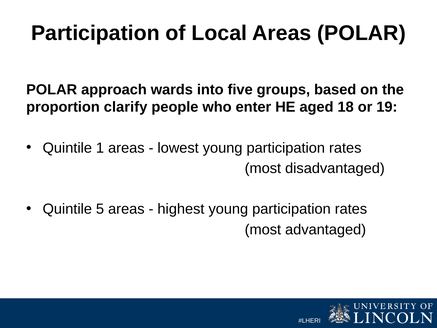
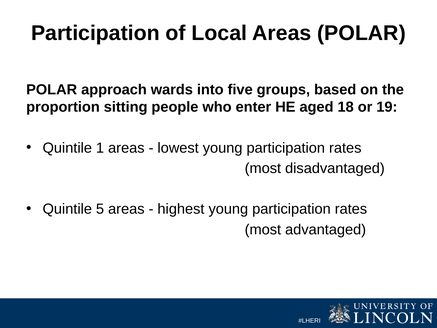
clarify: clarify -> sitting (126, 107)
